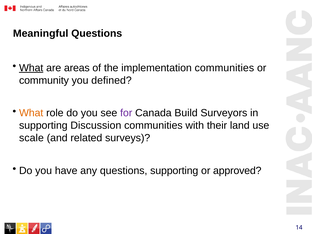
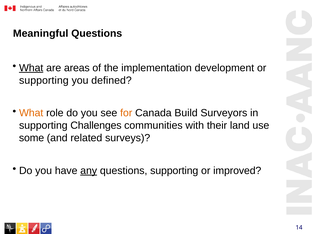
implementation communities: communities -> development (224, 68)
community: community -> supporting (44, 80)
for colour: purple -> orange (126, 113)
Discussion: Discussion -> Challenges (96, 126)
scale: scale -> some (32, 138)
any underline: none -> present (89, 171)
approved: approved -> improved (237, 171)
